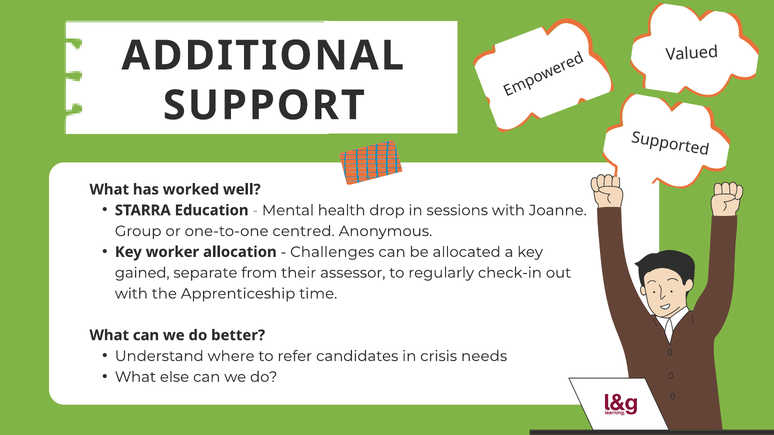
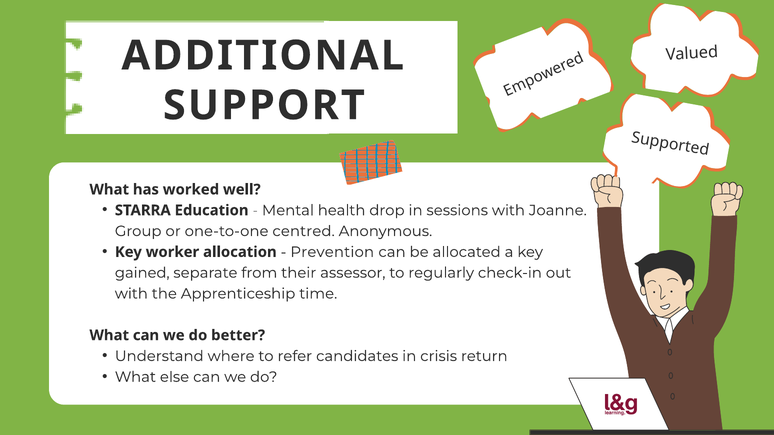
Challenges: Challenges -> Prevention (332, 252)
needs: needs -> return (484, 356)
